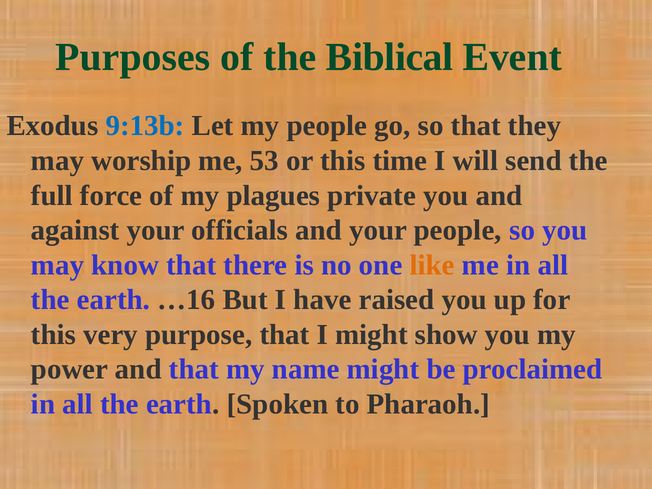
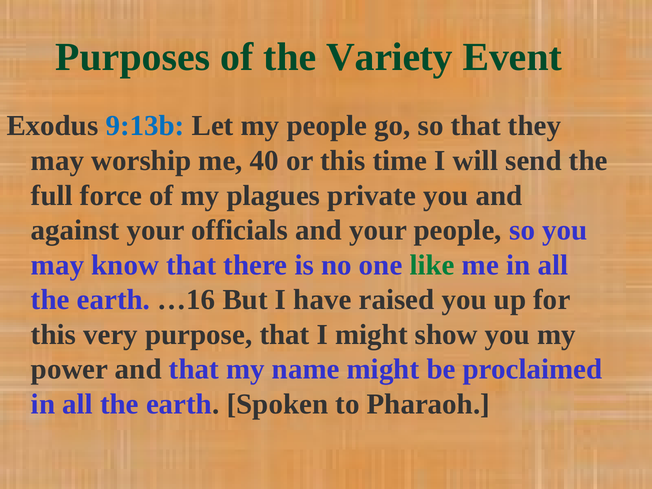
Biblical: Biblical -> Variety (390, 57)
53: 53 -> 40 (264, 161)
like colour: orange -> green (432, 265)
